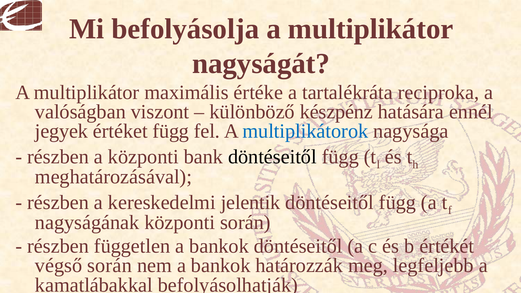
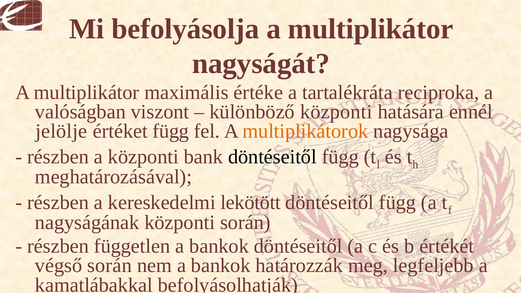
különböző készpénz: készpénz -> központi (336, 112)
jegyek: jegyek -> jelölje (61, 131)
multiplikátorok colour: blue -> orange (305, 131)
jelentik: jelentik -> lekötött (251, 203)
